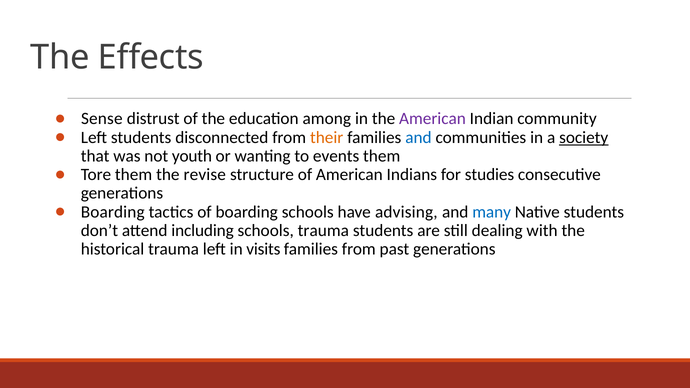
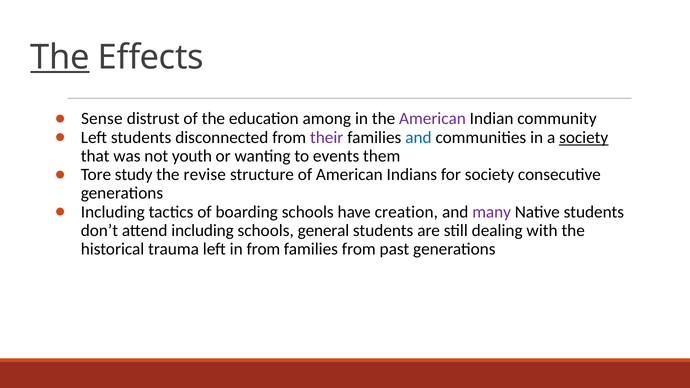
The underline: none -> present (60, 57)
their colour: orange -> purple (327, 137)
Tore them: them -> study (134, 175)
for studies: studies -> society (489, 175)
Boarding: Boarding -> Including (113, 212)
advising: advising -> creation (406, 212)
many colour: blue -> purple (492, 212)
schools trauma: trauma -> general (323, 231)
in visits: visits -> from (263, 249)
